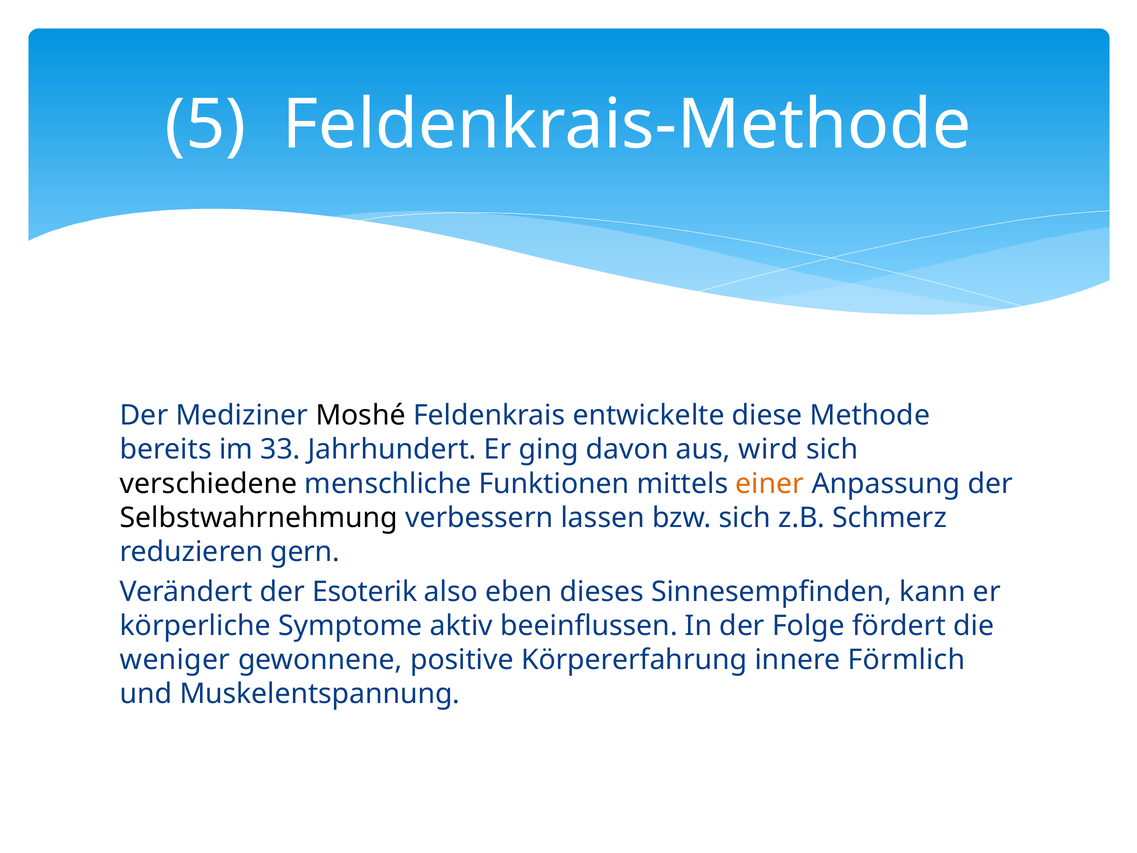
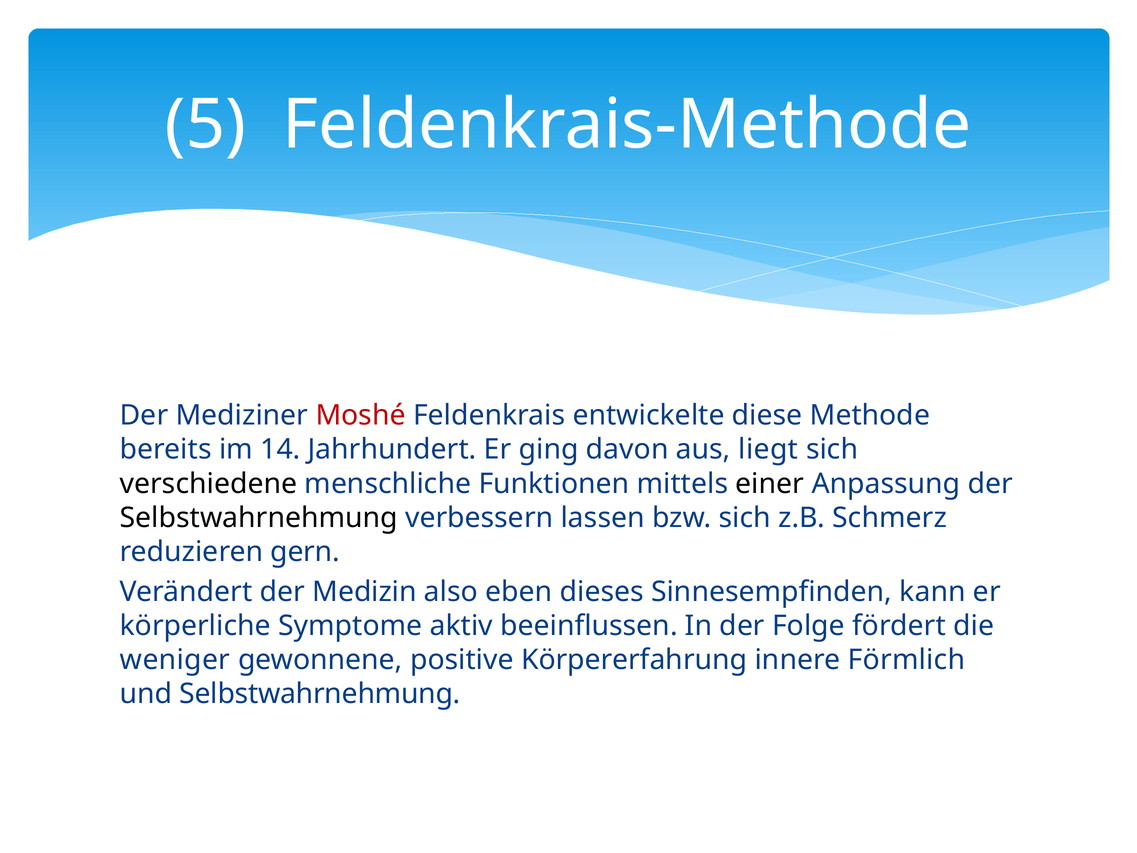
Moshé colour: black -> red (361, 415)
33: 33 -> 14 (280, 449)
wird: wird -> liegt (768, 449)
einer colour: orange -> black (770, 484)
Esoterik: Esoterik -> Medizin (365, 592)
und Muskelentspannung: Muskelentspannung -> Selbstwahrnehmung (320, 694)
